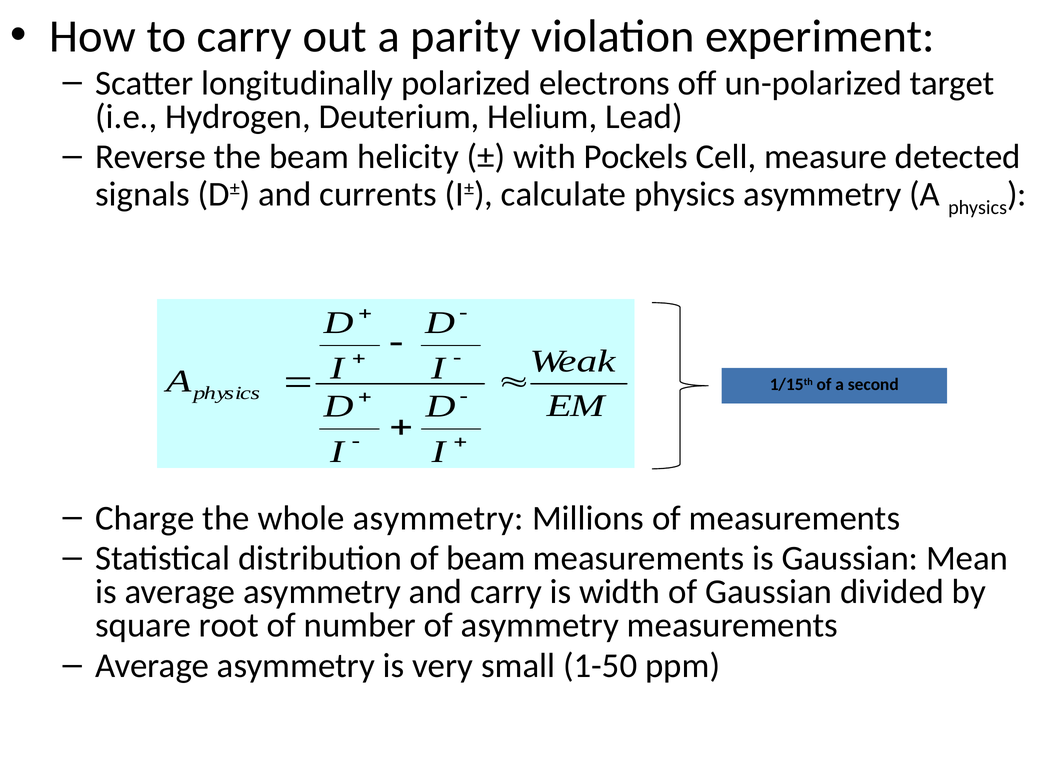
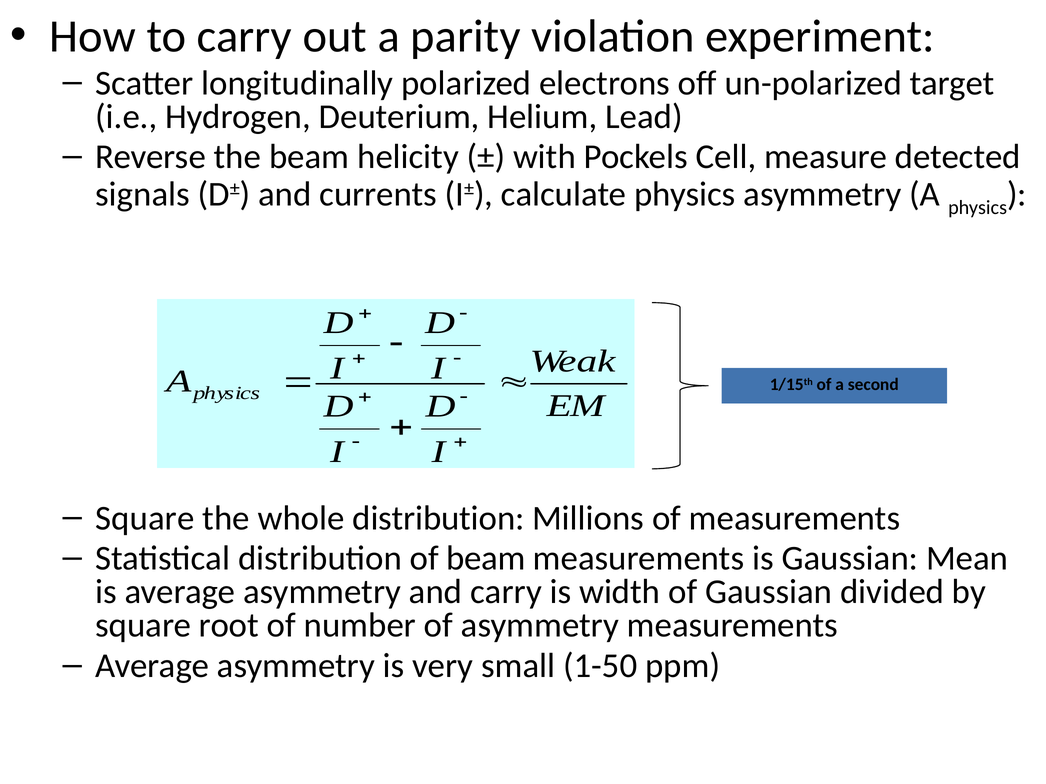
Charge: Charge -> Square (145, 518)
whole asymmetry: asymmetry -> distribution (438, 518)
